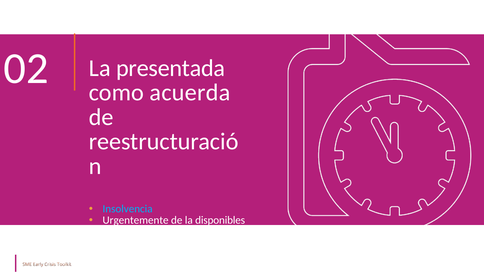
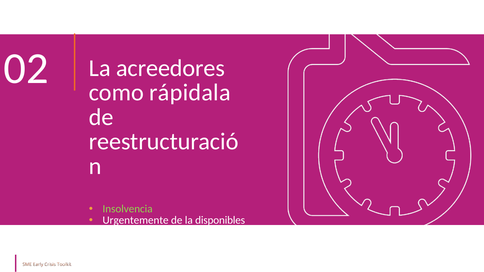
presentada: presentada -> acreedores (171, 68)
acuerda: acuerda -> rápidala (190, 93)
Insolvencia colour: light blue -> light green (128, 209)
